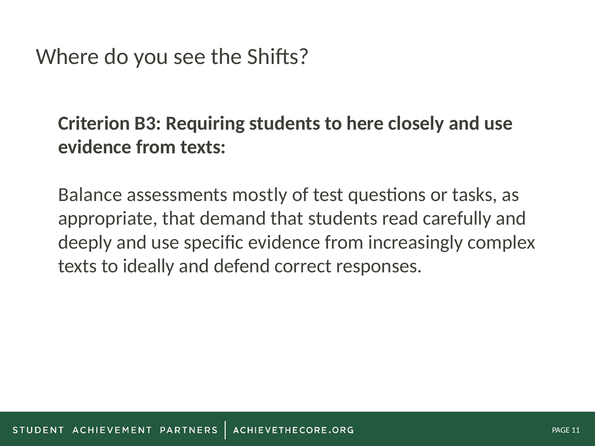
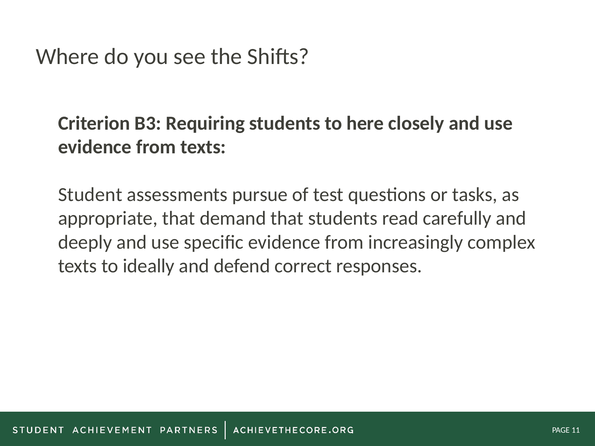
Balance: Balance -> Student (90, 195)
mostly: mostly -> pursue (260, 195)
